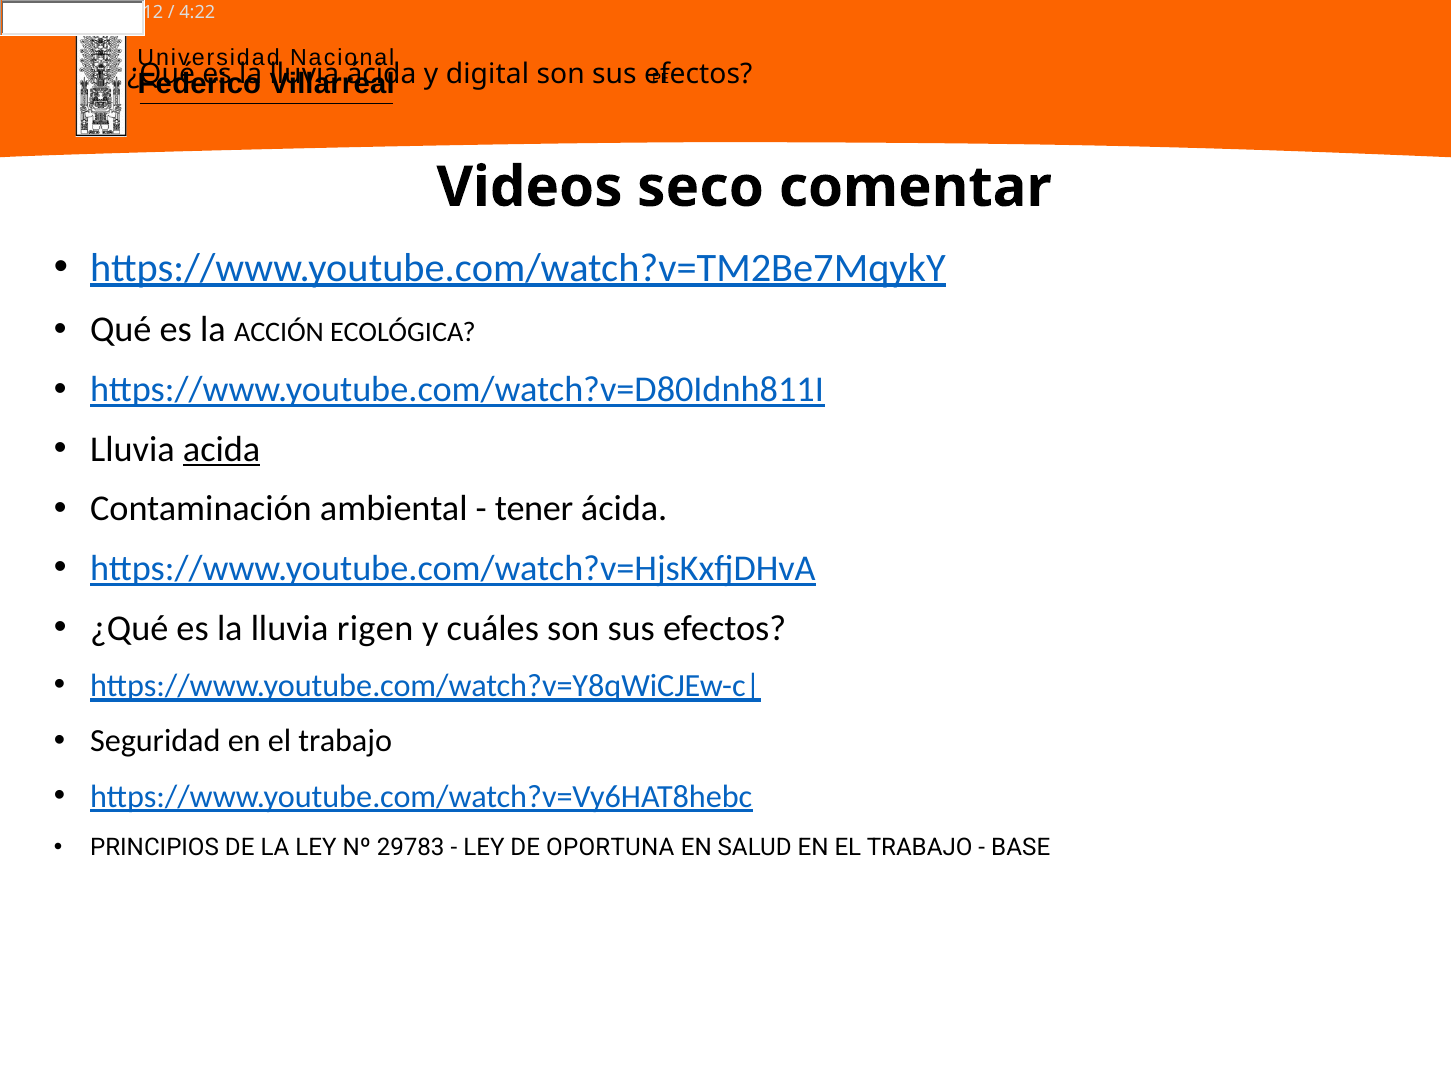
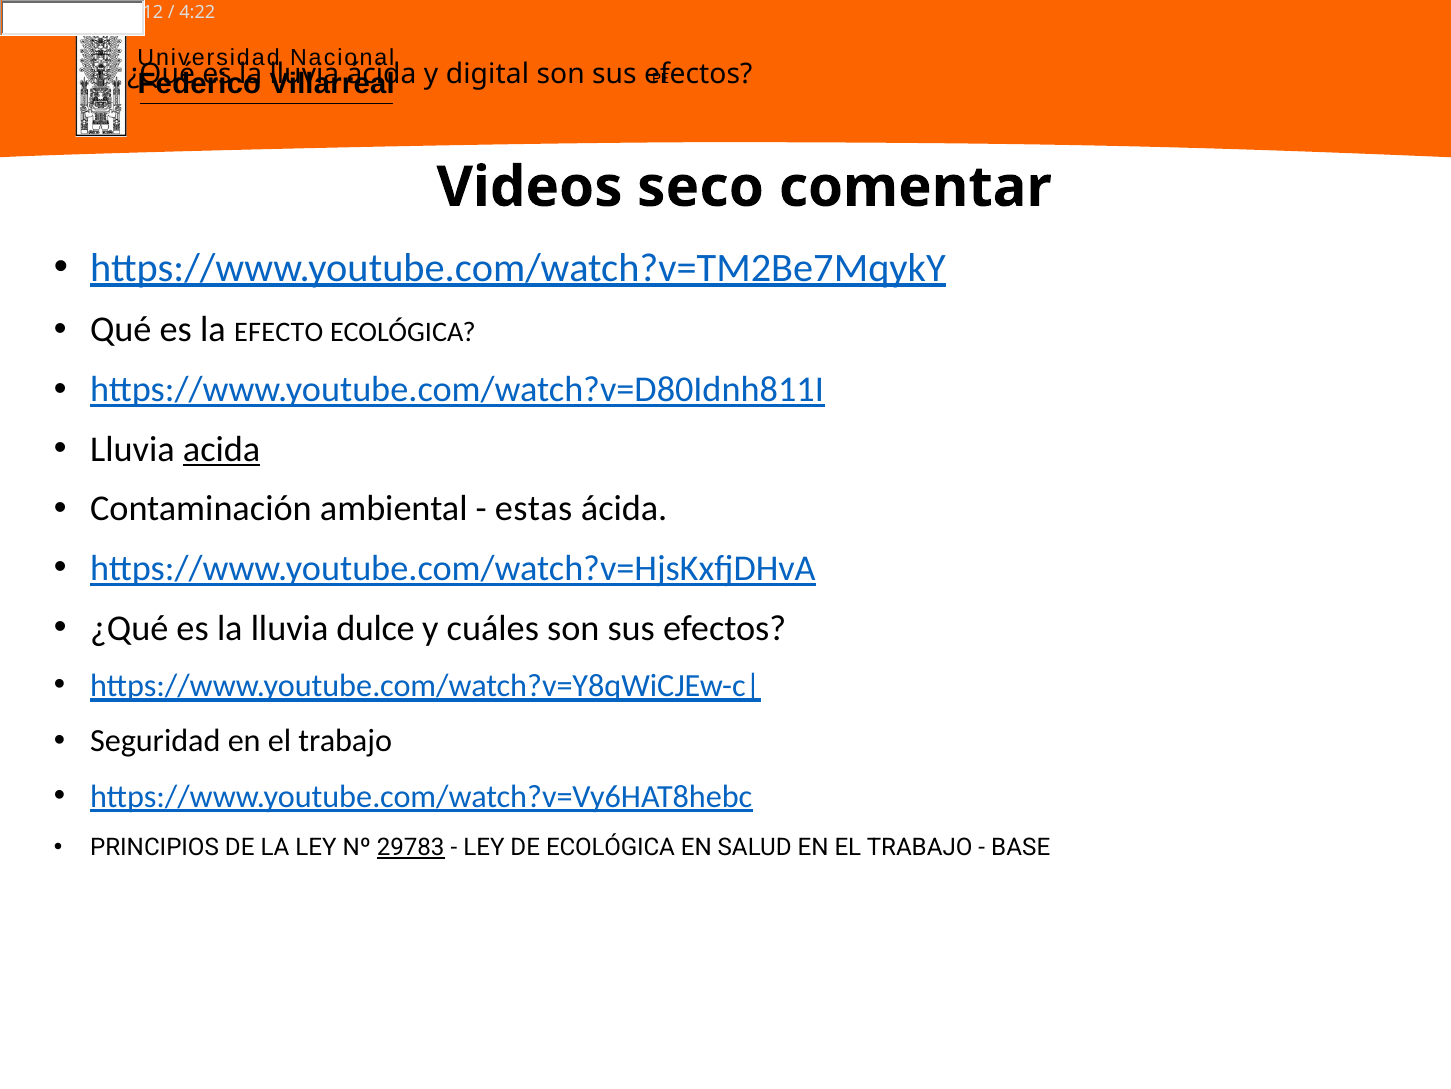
ACCIÓN: ACCIÓN -> EFECTO (279, 332)
tener: tener -> estas (534, 508)
rigen: rigen -> dulce (375, 628)
29783 underline: none -> present (411, 847)
DE OPORTUNA: OPORTUNA -> ECOLÓGICA (610, 847)
